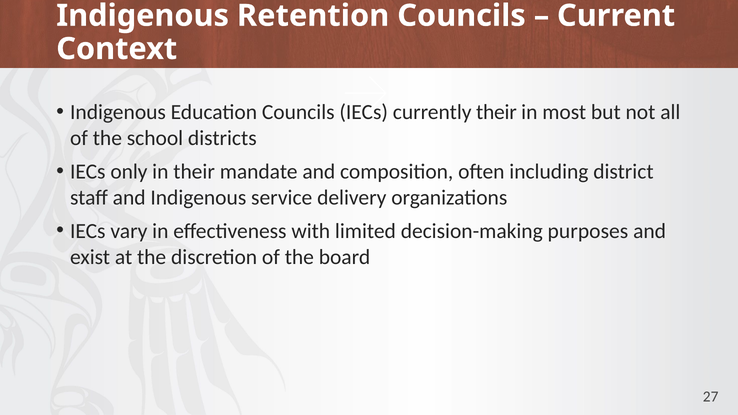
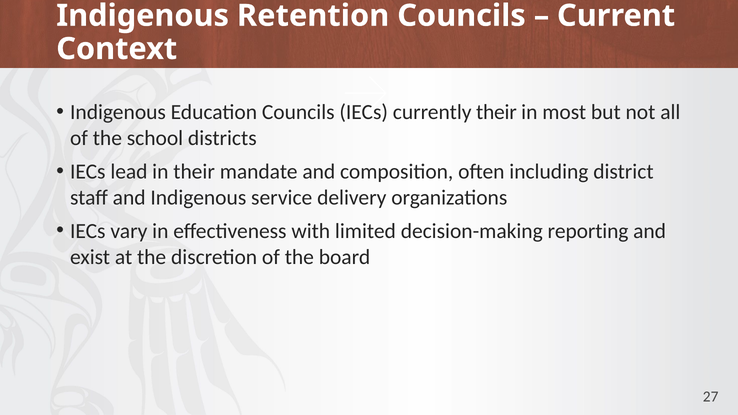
only: only -> lead (129, 172)
purposes: purposes -> reporting (588, 231)
